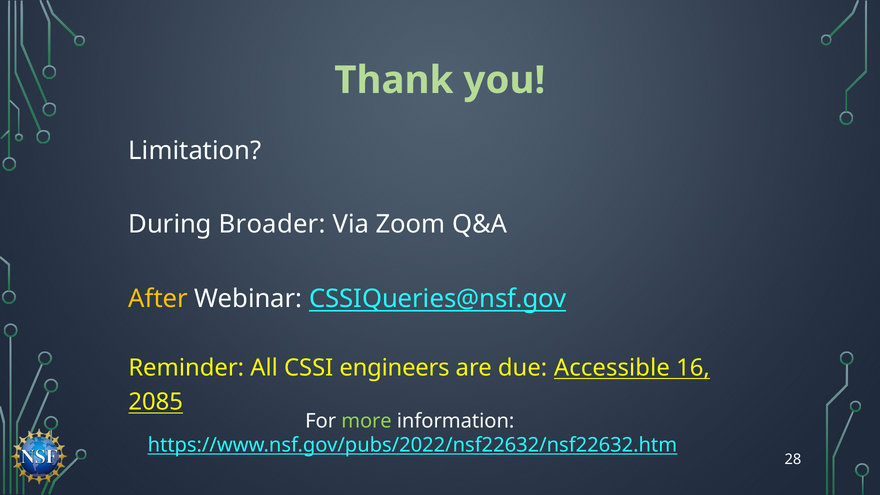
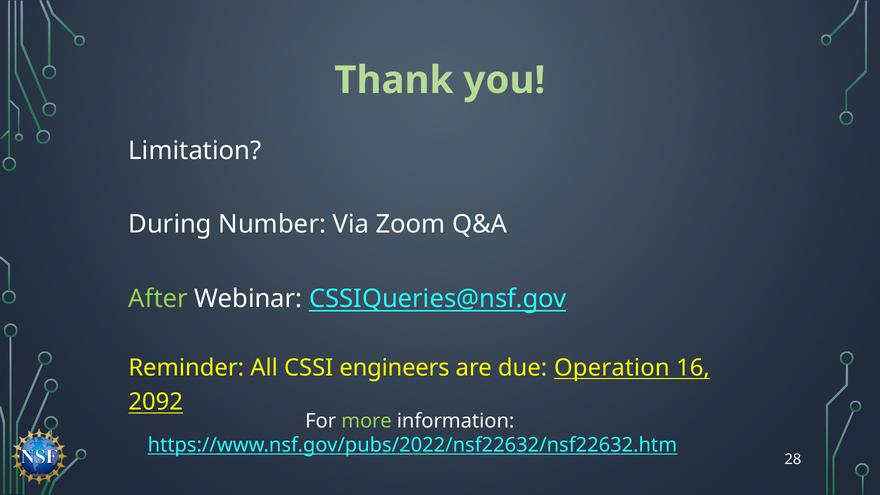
Broader: Broader -> Number (272, 224)
After colour: yellow -> light green (158, 299)
Accessible: Accessible -> Operation (612, 368)
2085: 2085 -> 2092 (156, 402)
